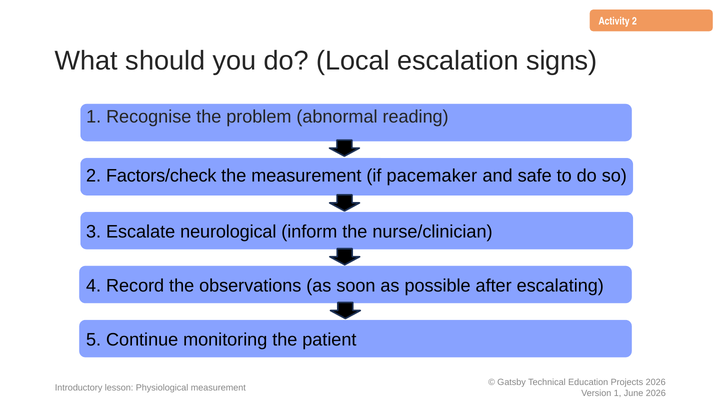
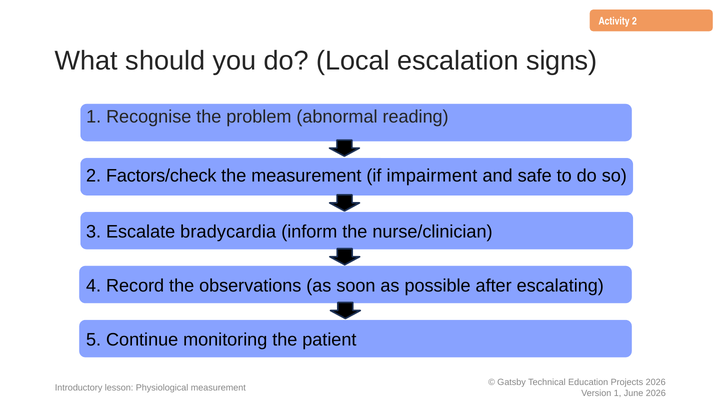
pacemaker: pacemaker -> impairment (432, 176)
neurological: neurological -> bradycardia (228, 231)
